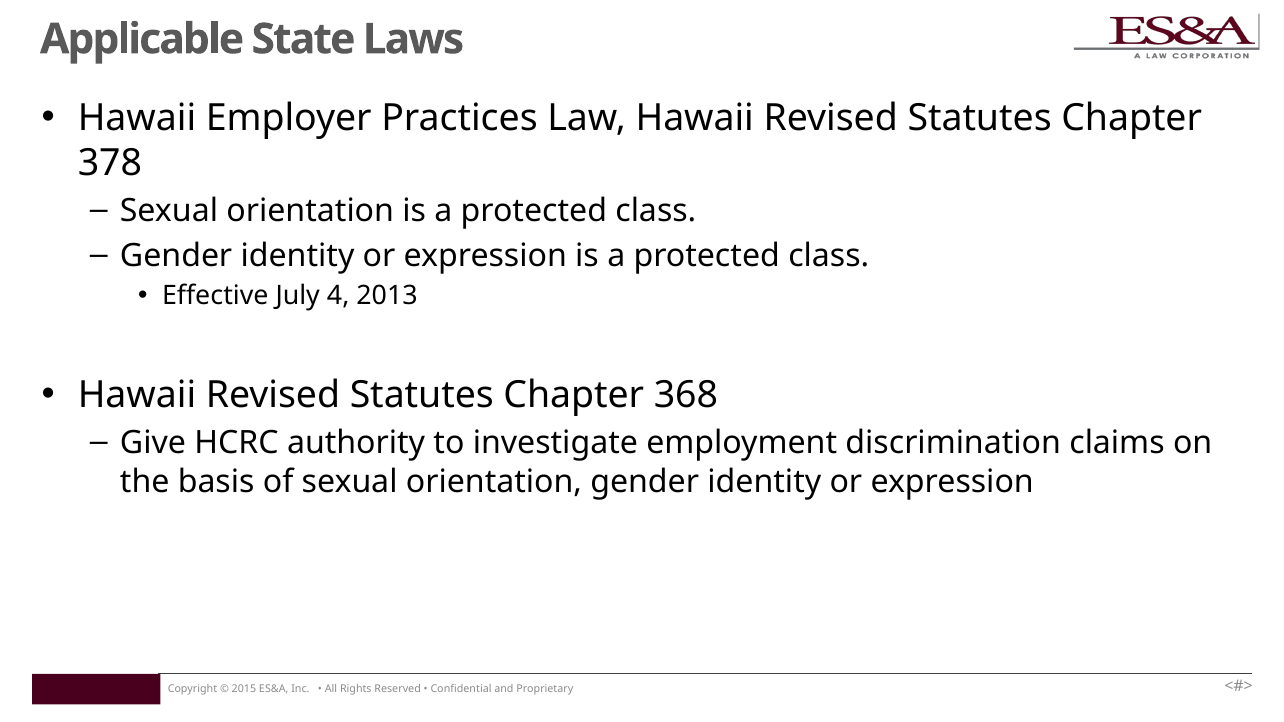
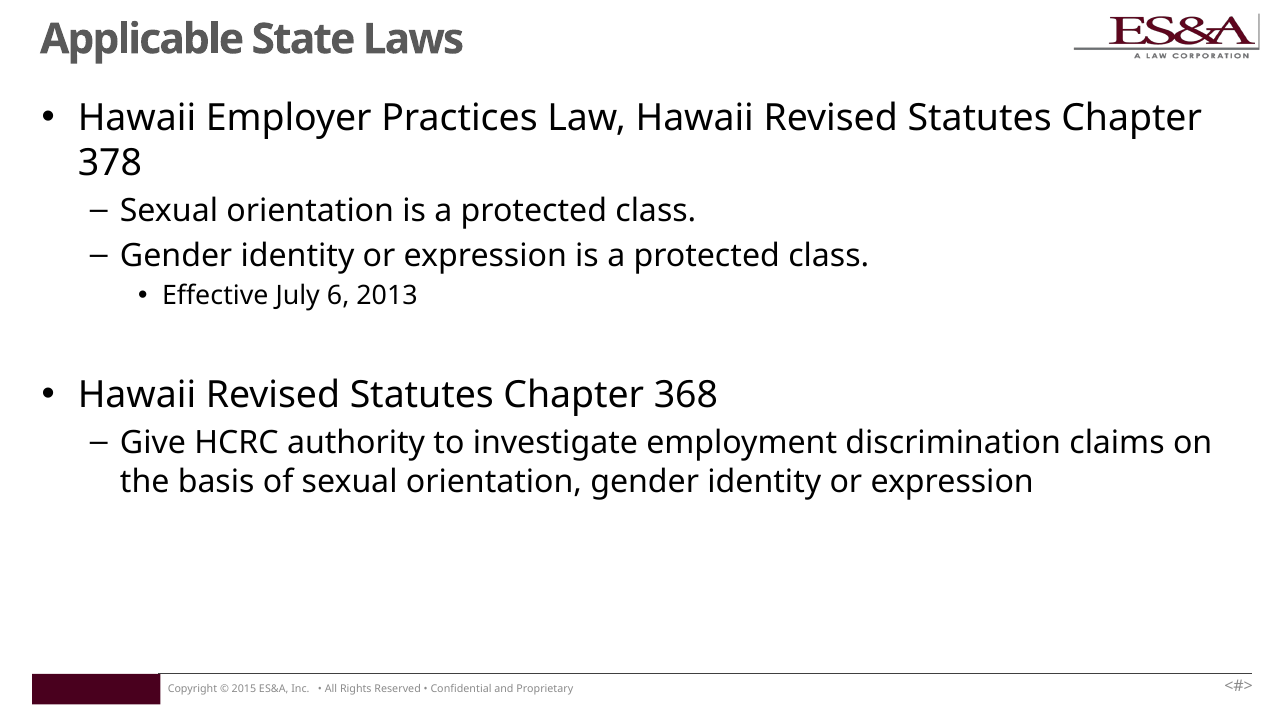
4: 4 -> 6 (338, 296)
